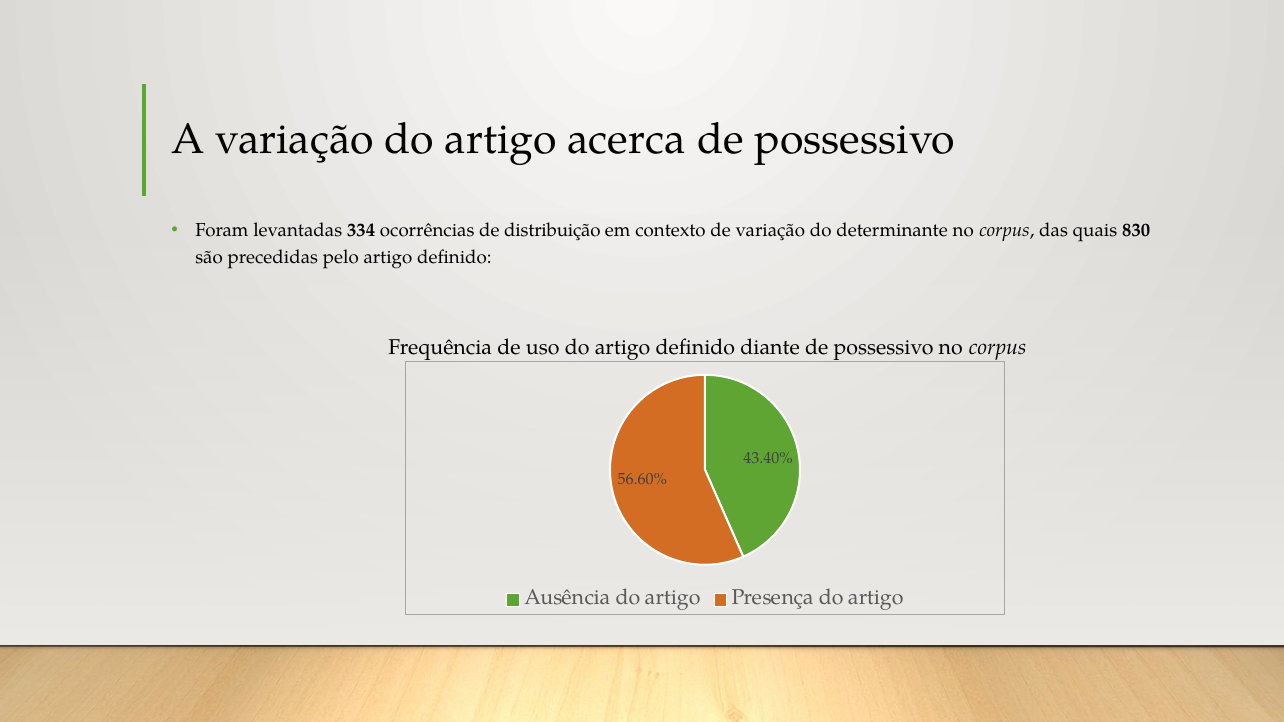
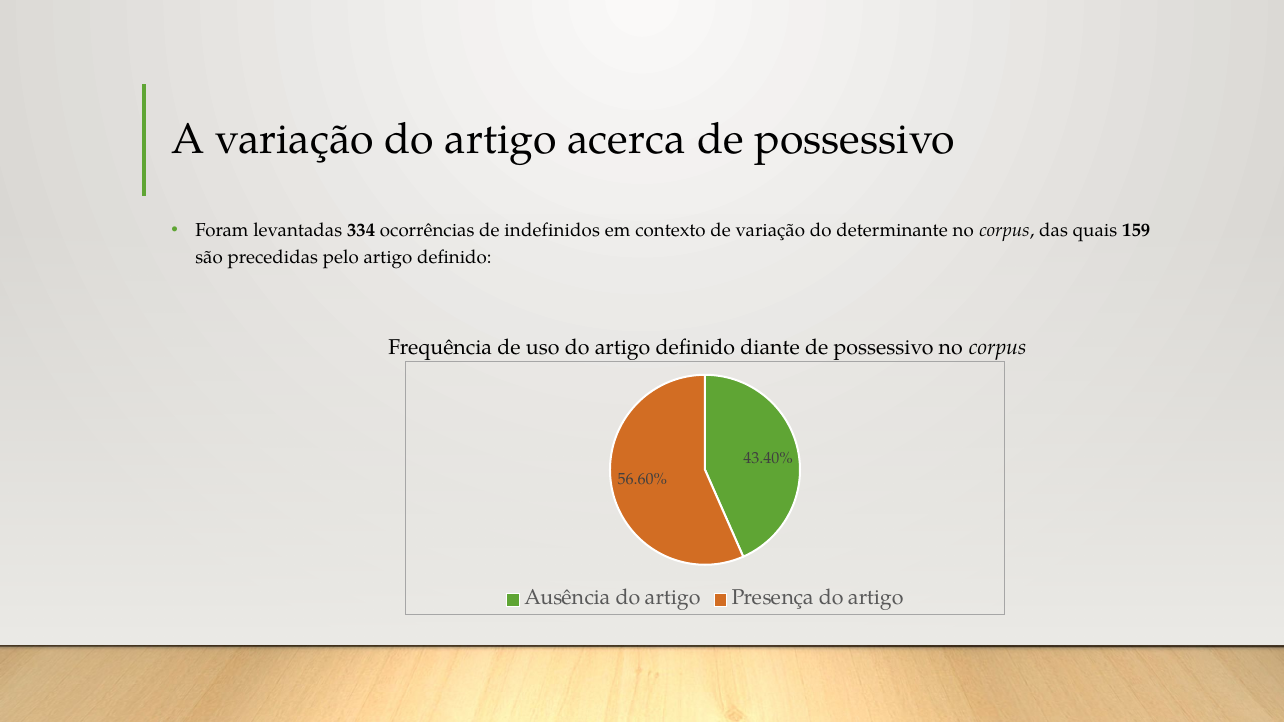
distribuição: distribuição -> indefinidos (552, 230)
830: 830 -> 159 (1136, 230)
